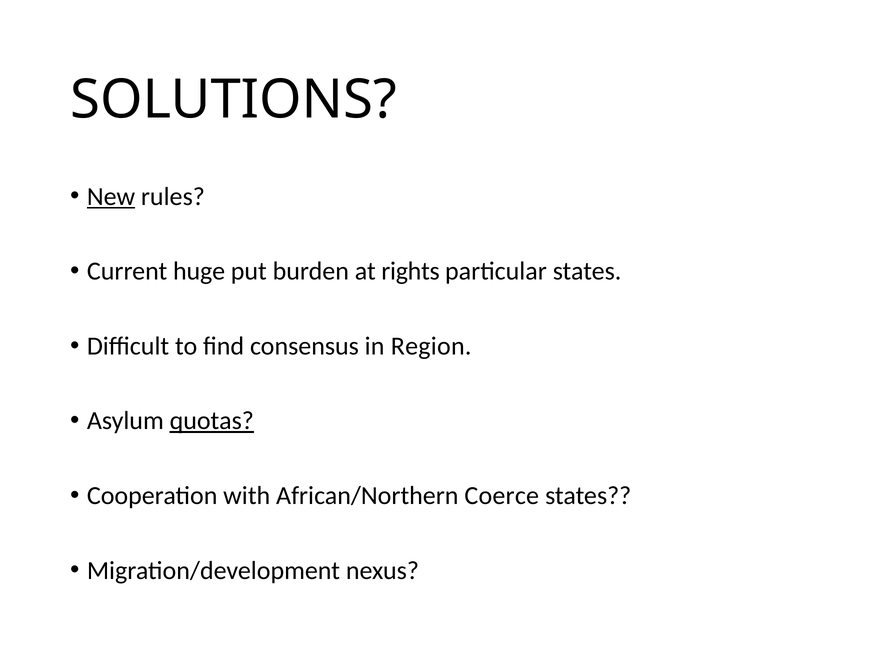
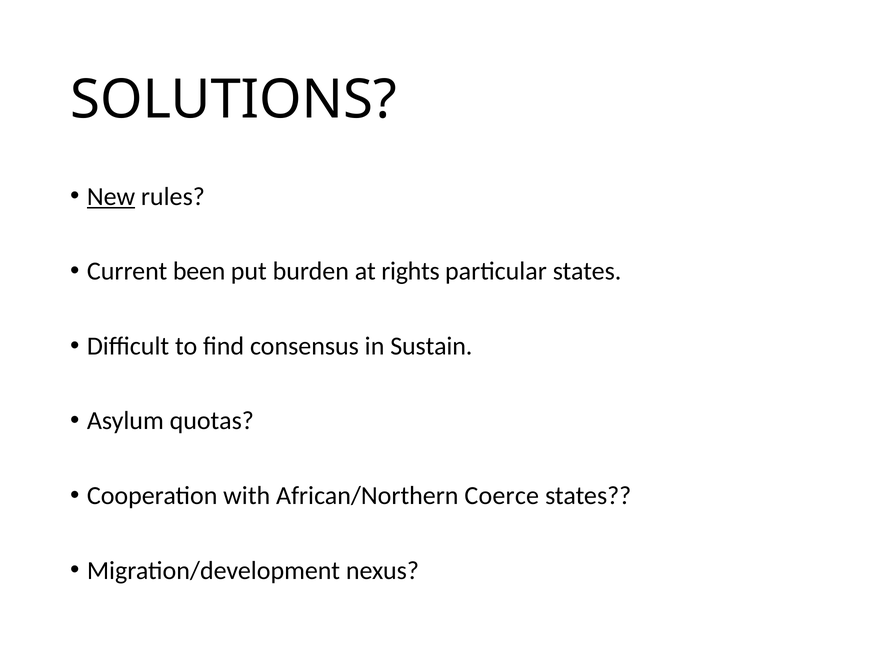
huge: huge -> been (199, 271)
Region: Region -> Sustain (431, 346)
quotas underline: present -> none (212, 421)
